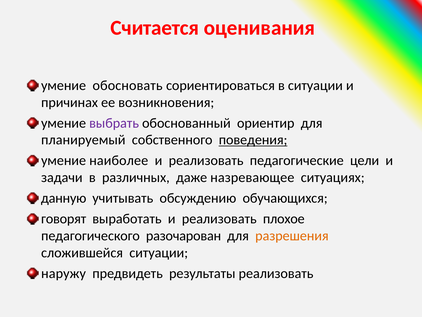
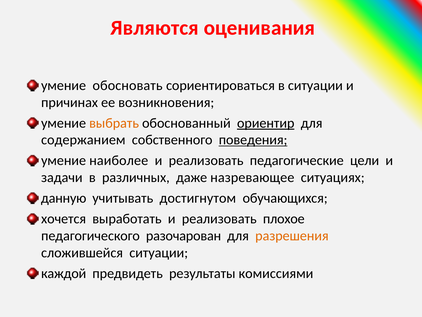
Считается: Считается -> Являются (155, 28)
выбрать colour: purple -> orange (114, 123)
ориентир underline: none -> present (266, 123)
планируемый: планируемый -> содержанием (83, 140)
обсуждению: обсуждению -> достигнутом (198, 198)
говорят: говорят -> хочется (64, 219)
наружу: наружу -> каждой (64, 273)
результаты реализовать: реализовать -> комиссиями (276, 273)
